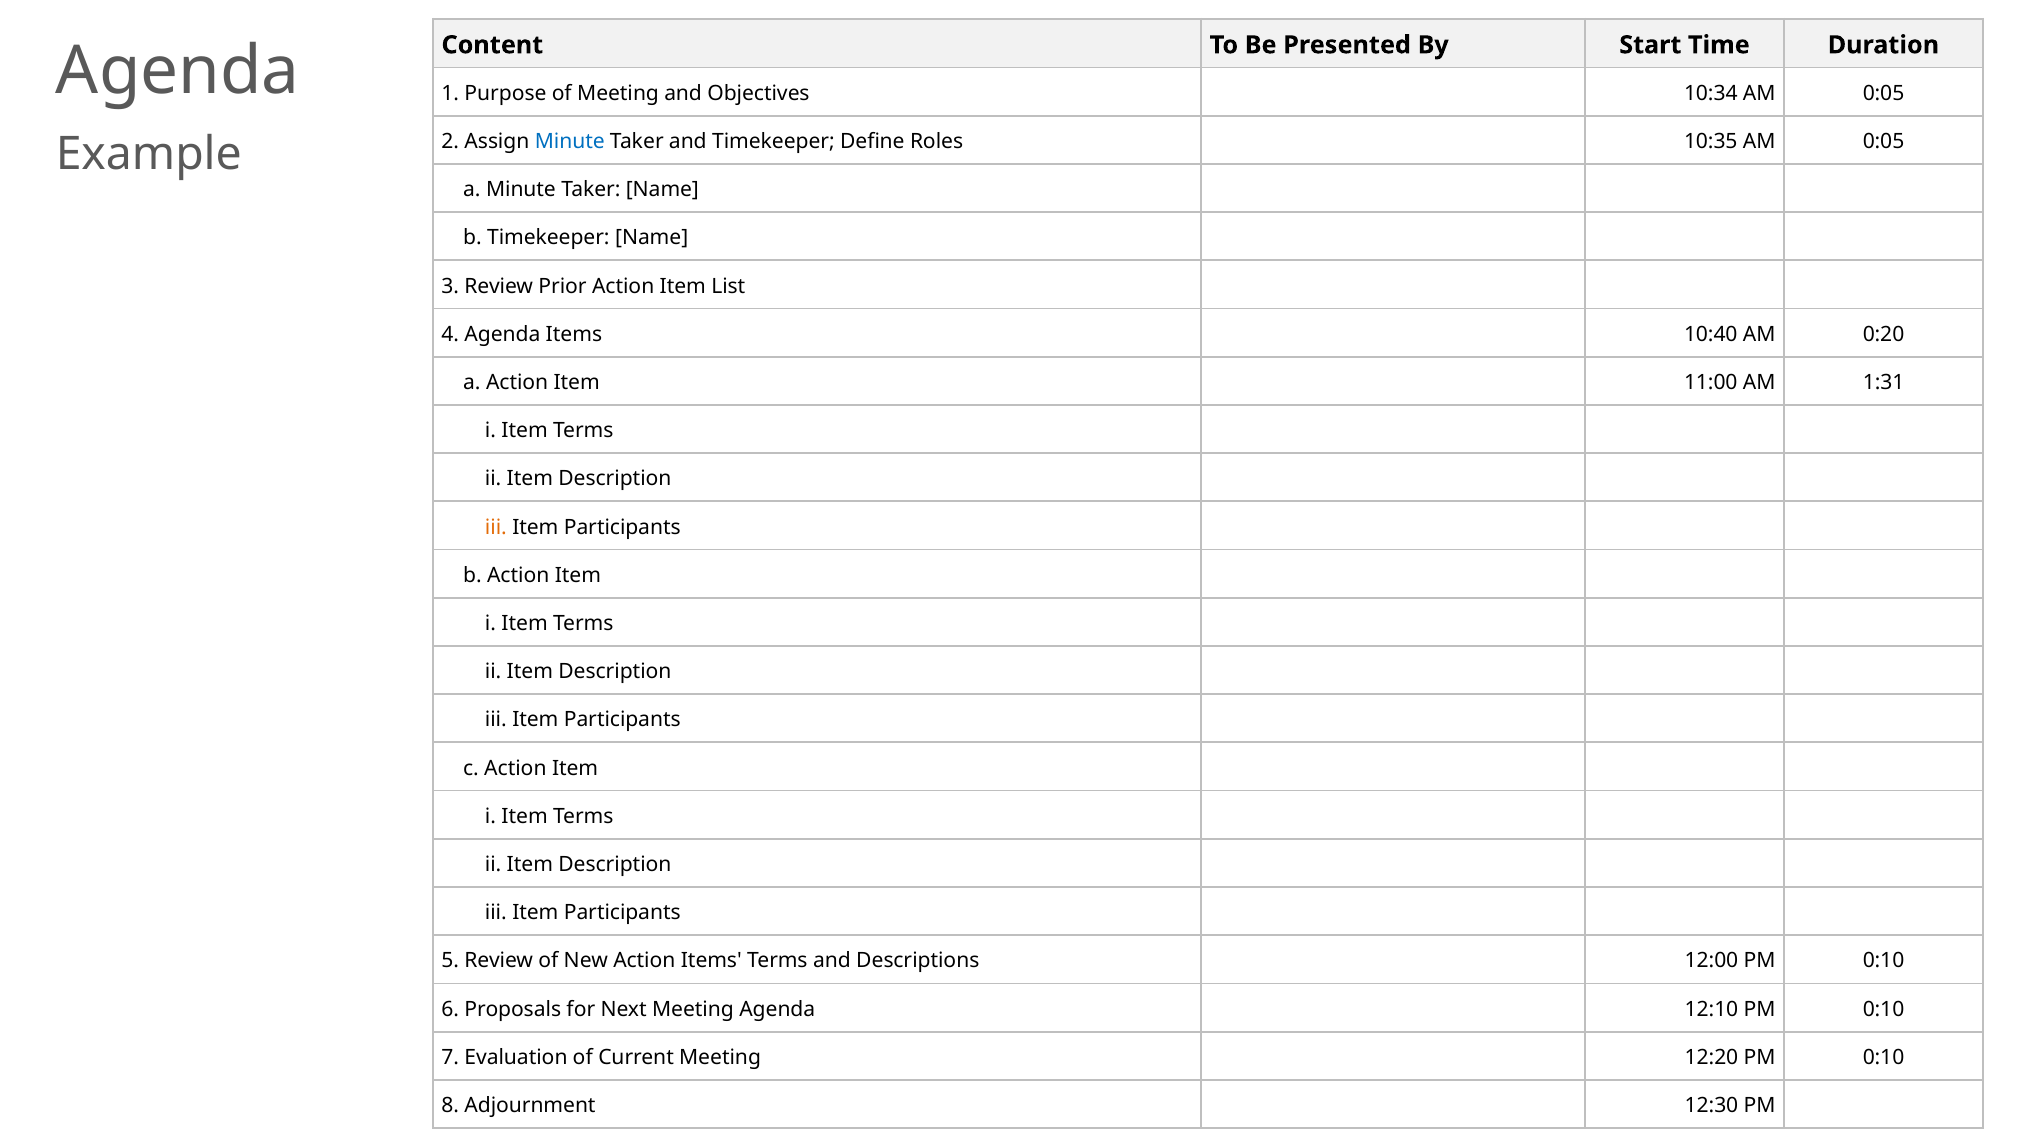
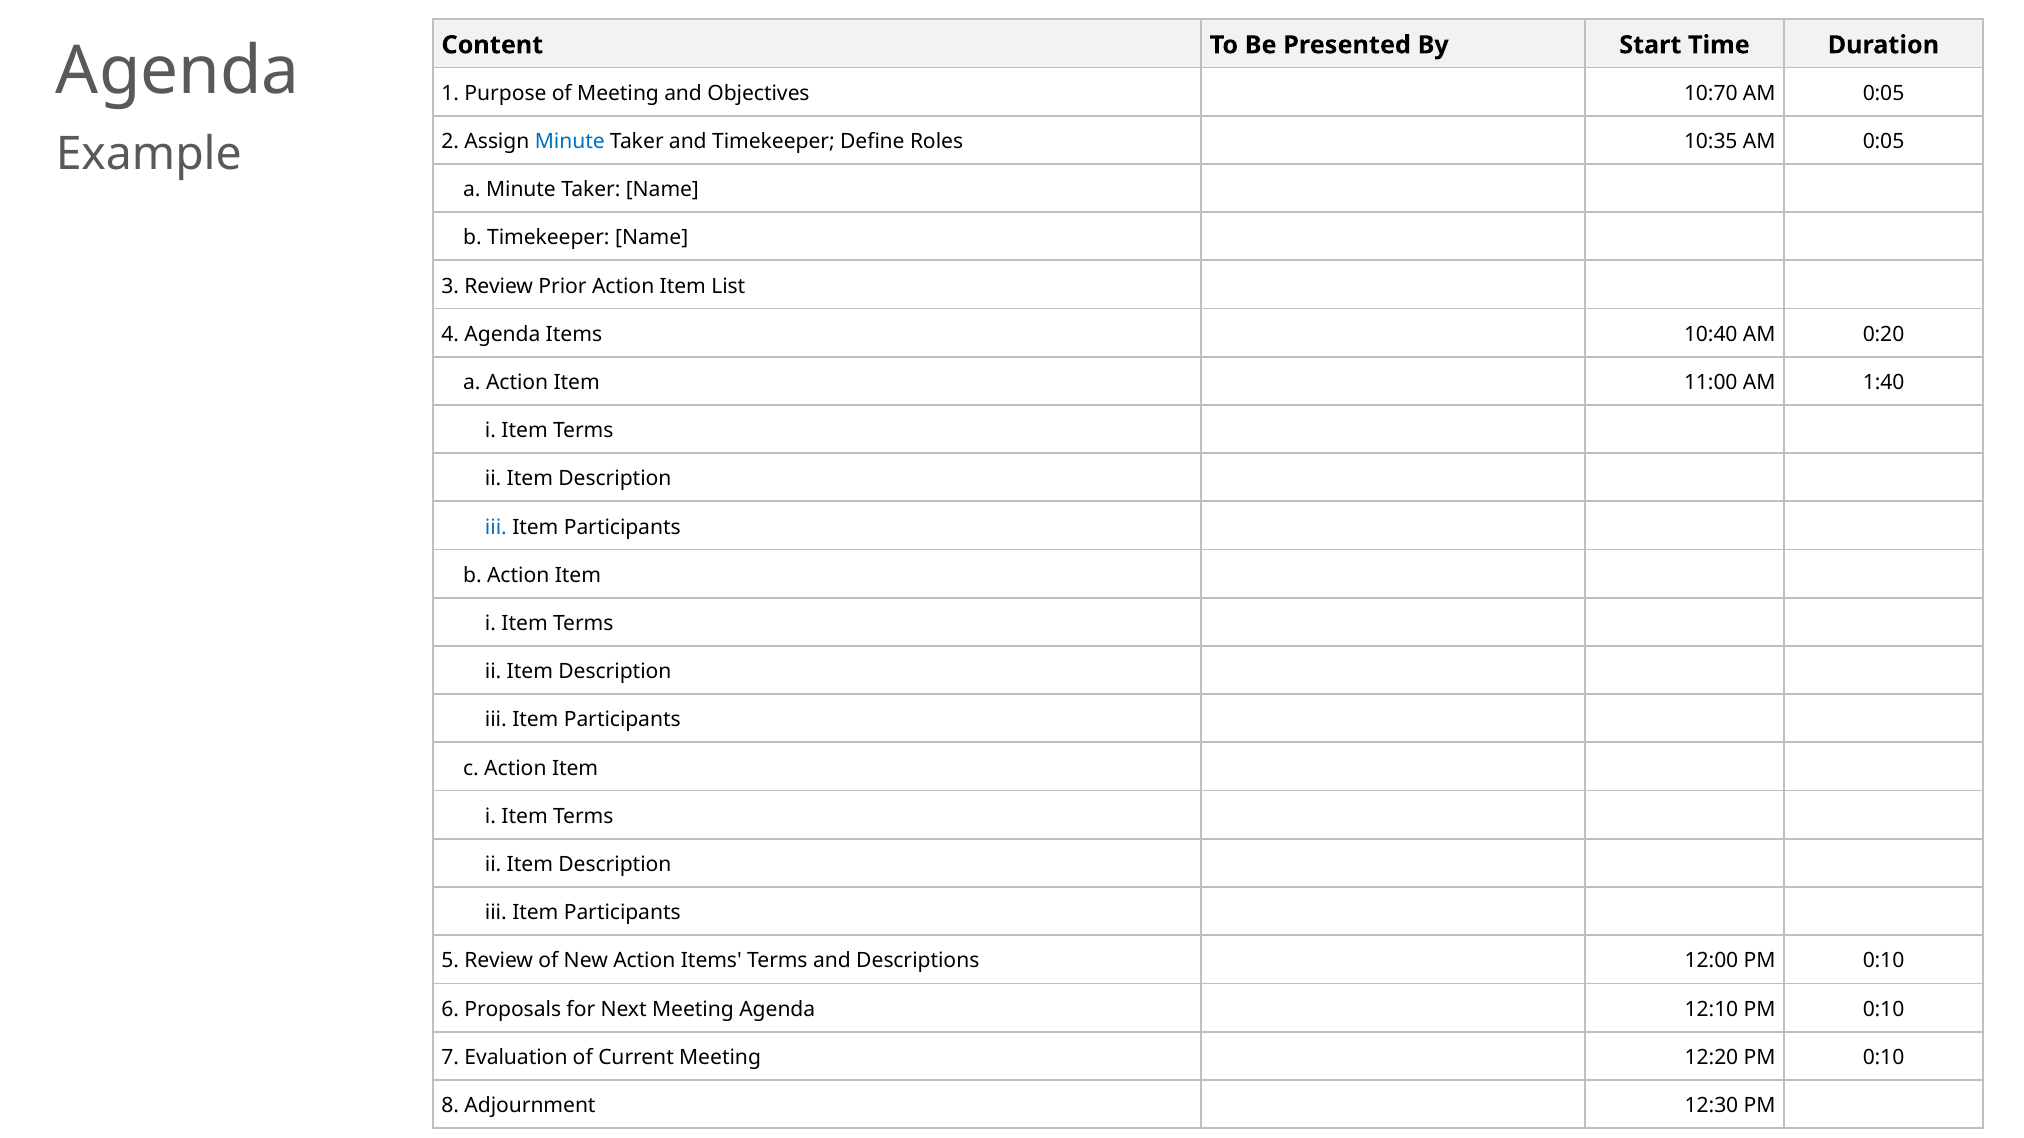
10:34: 10:34 -> 10:70 (1711, 93)
1:31: 1:31 -> 1:40 (1884, 383)
iii colour: orange -> blue (496, 527)
